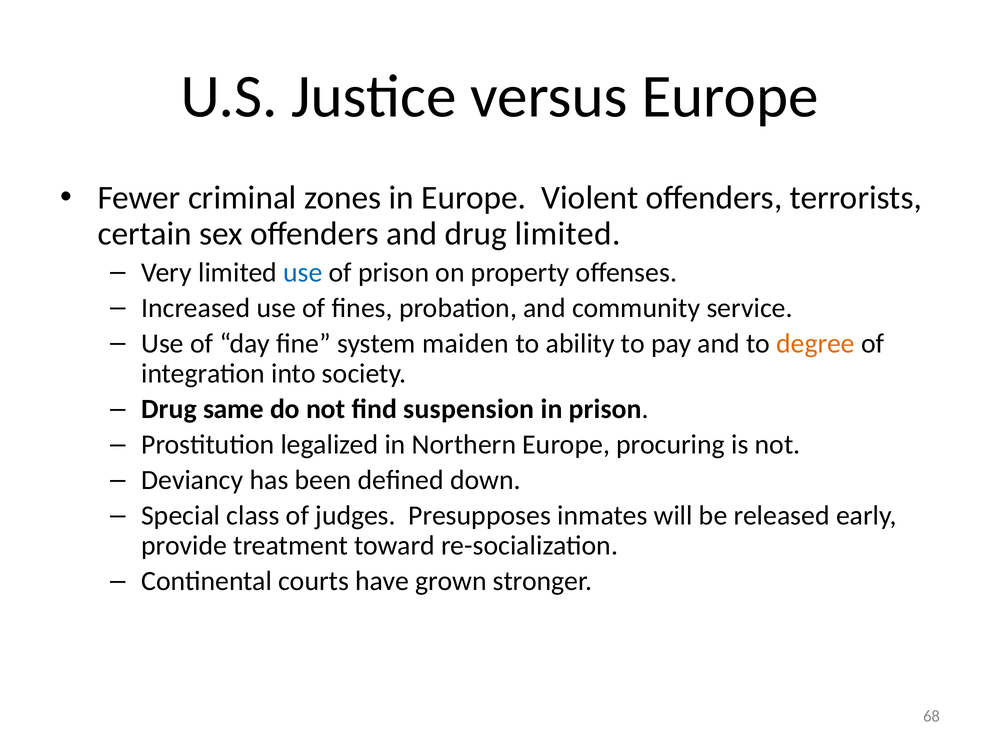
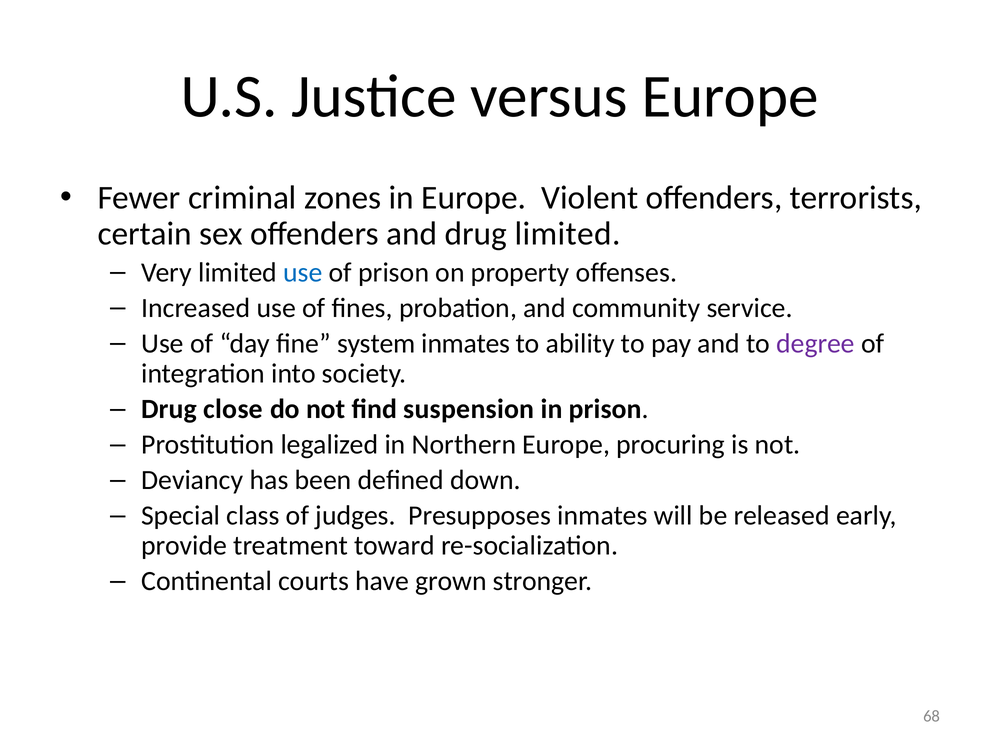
system maiden: maiden -> inmates (466, 343)
degree colour: orange -> purple (815, 343)
same: same -> close (233, 409)
